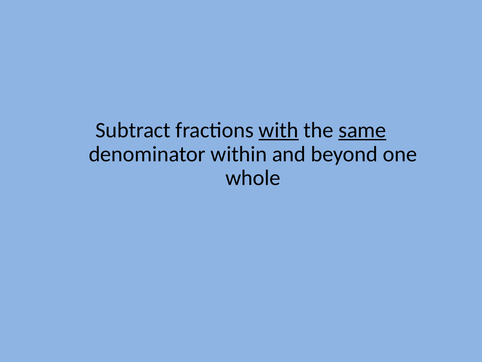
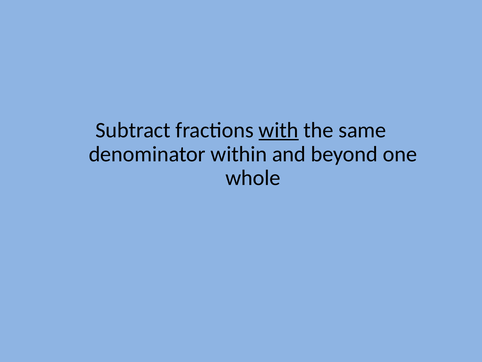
same underline: present -> none (362, 130)
